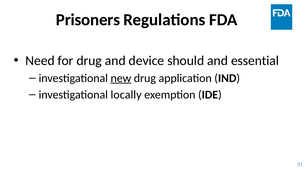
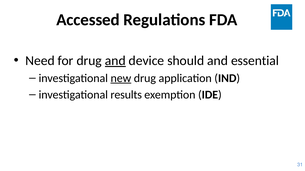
Prisoners: Prisoners -> Accessed (88, 20)
and underline: none -> present (115, 61)
locally: locally -> results (126, 95)
